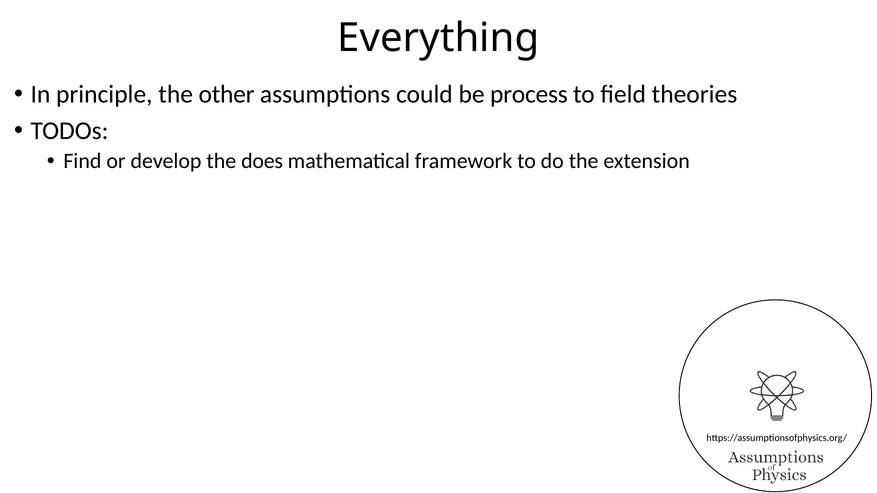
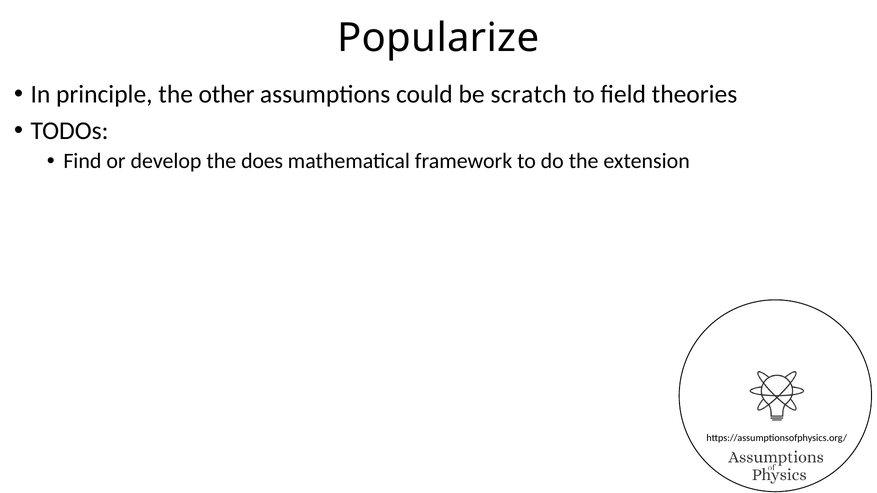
Everything: Everything -> Popularize (438, 38)
process: process -> scratch (529, 94)
